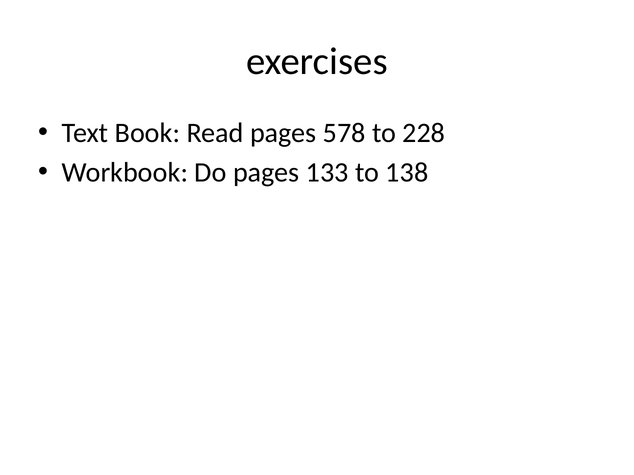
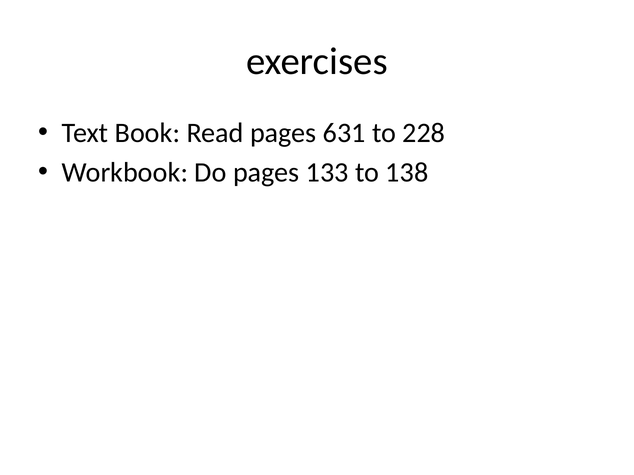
578: 578 -> 631 (344, 133)
